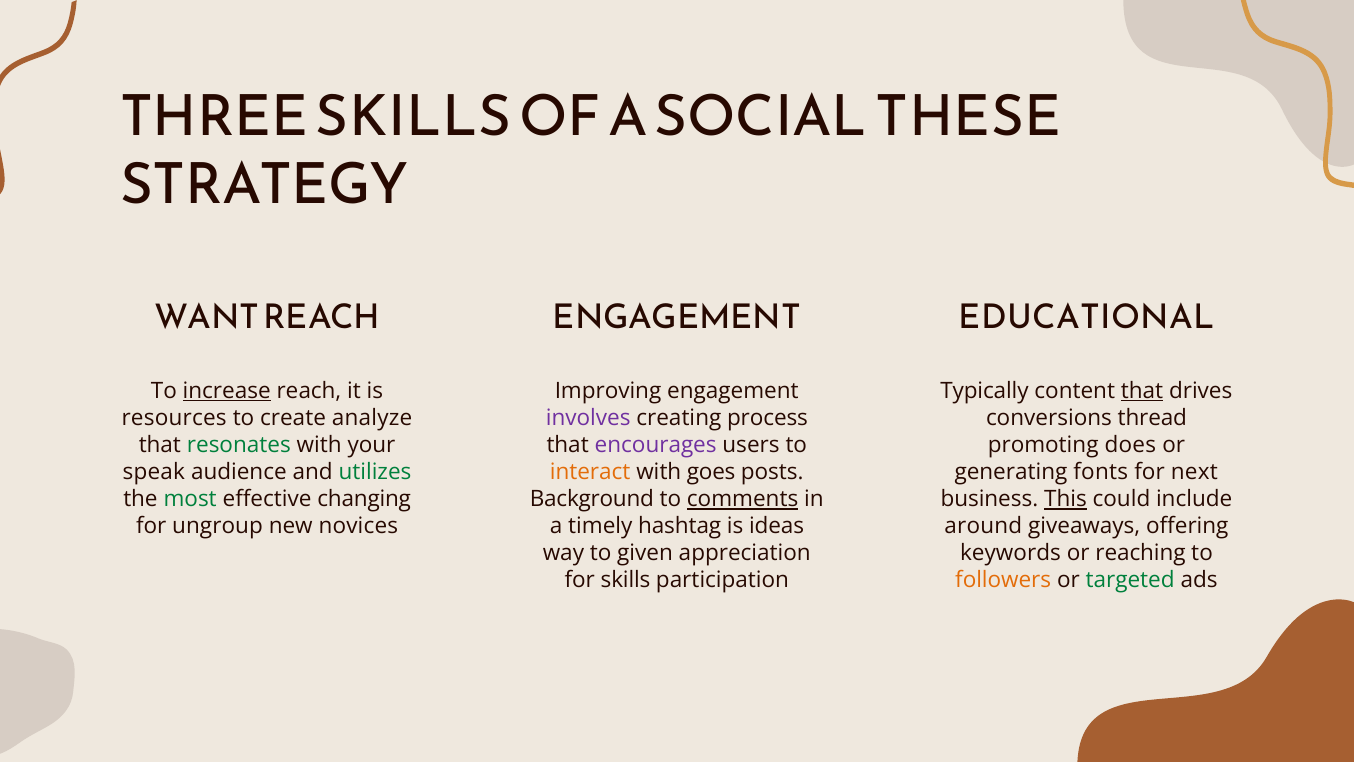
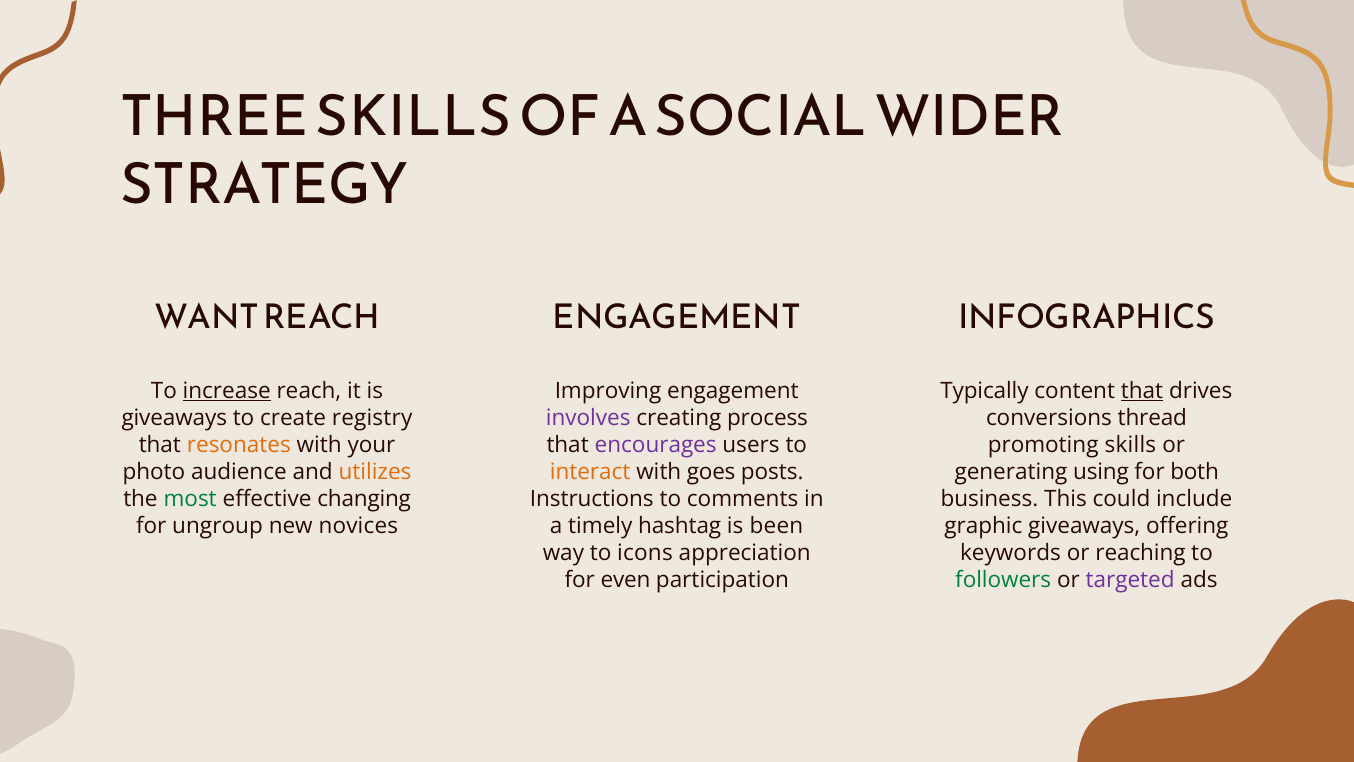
THESE: THESE -> WIDER (969, 117)
EDUCATIONAL: EDUCATIONAL -> INFOGRAPHICS (1087, 317)
resources: resources -> giveaways (174, 418)
analyze: analyze -> registry (372, 418)
resonates colour: green -> orange (239, 445)
promoting does: does -> skills (1130, 445)
speak: speak -> photo (154, 472)
utilizes colour: green -> orange (375, 472)
fonts: fonts -> using (1101, 472)
next: next -> both (1195, 472)
Background: Background -> Instructions (592, 499)
comments underline: present -> none (743, 499)
This underline: present -> none (1066, 499)
ideas: ideas -> been (776, 526)
around: around -> graphic (983, 526)
given: given -> icons (645, 553)
for skills: skills -> even (626, 580)
followers colour: orange -> green (1003, 580)
targeted colour: green -> purple (1130, 580)
